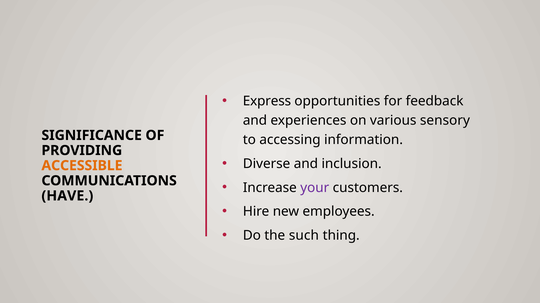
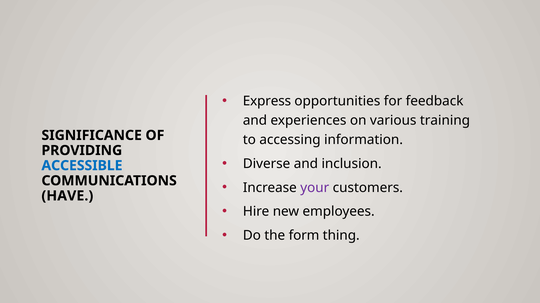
sensory: sensory -> training (445, 121)
ACCESSIBLE colour: orange -> blue (82, 166)
such: such -> form (304, 236)
